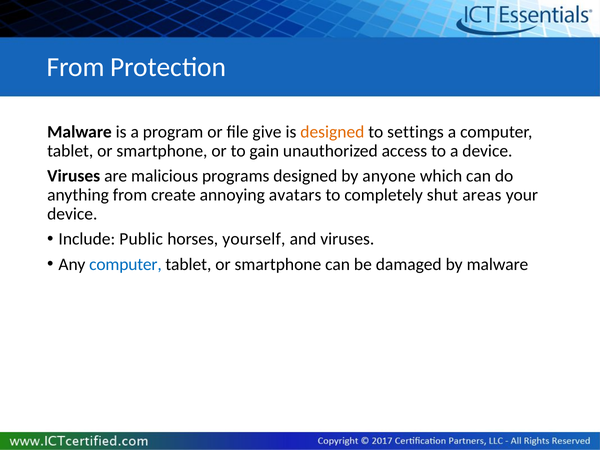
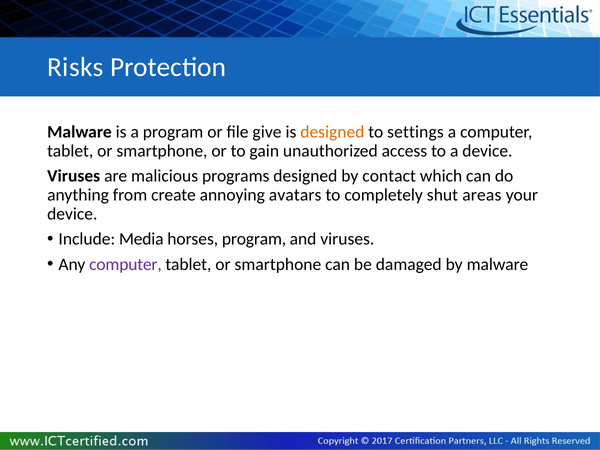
From: From -> Risks (75, 67)
anyone: anyone -> contact (389, 176)
Public: Public -> Media (141, 239)
horses yourself: yourself -> program (254, 239)
computer colour: blue -> purple (125, 264)
